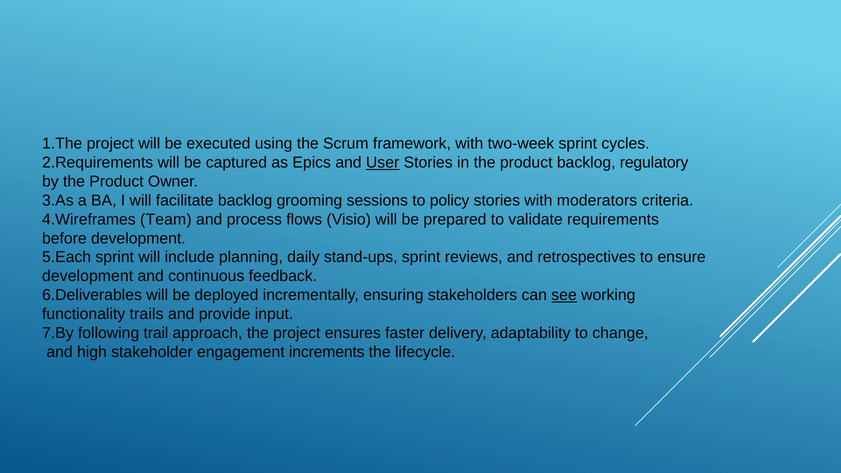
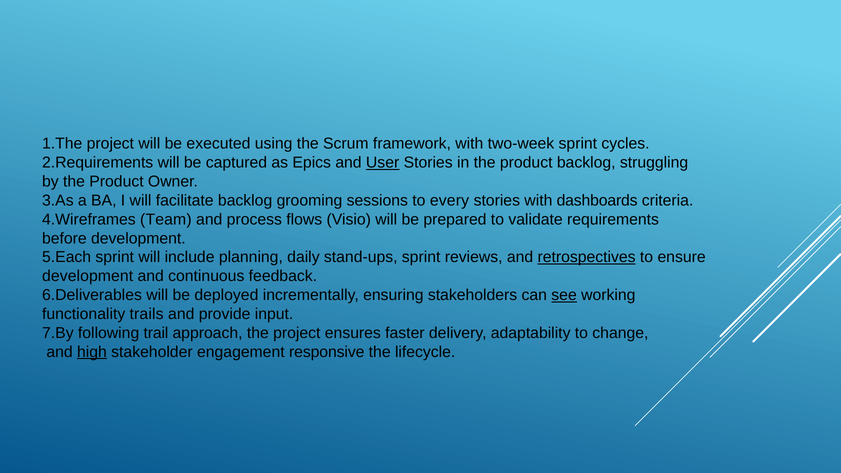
regulatory: regulatory -> struggling (654, 163)
policy: policy -> every (449, 200)
moderators: moderators -> dashboards (597, 200)
retrospectives underline: none -> present (587, 257)
high underline: none -> present (92, 352)
increments: increments -> responsive (327, 352)
